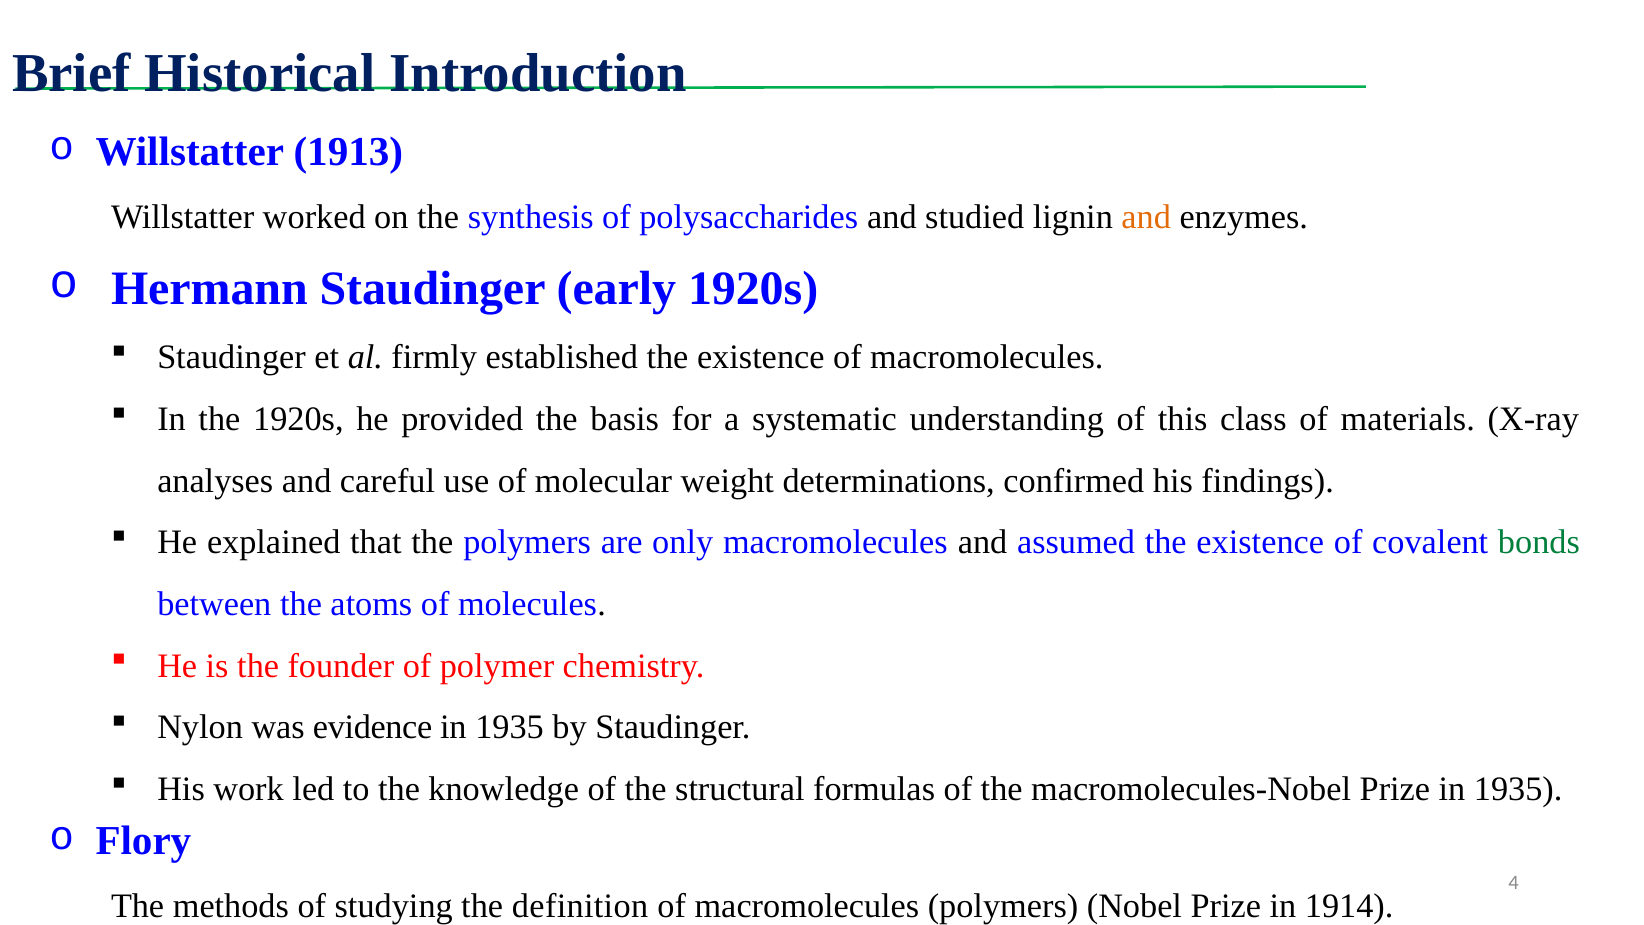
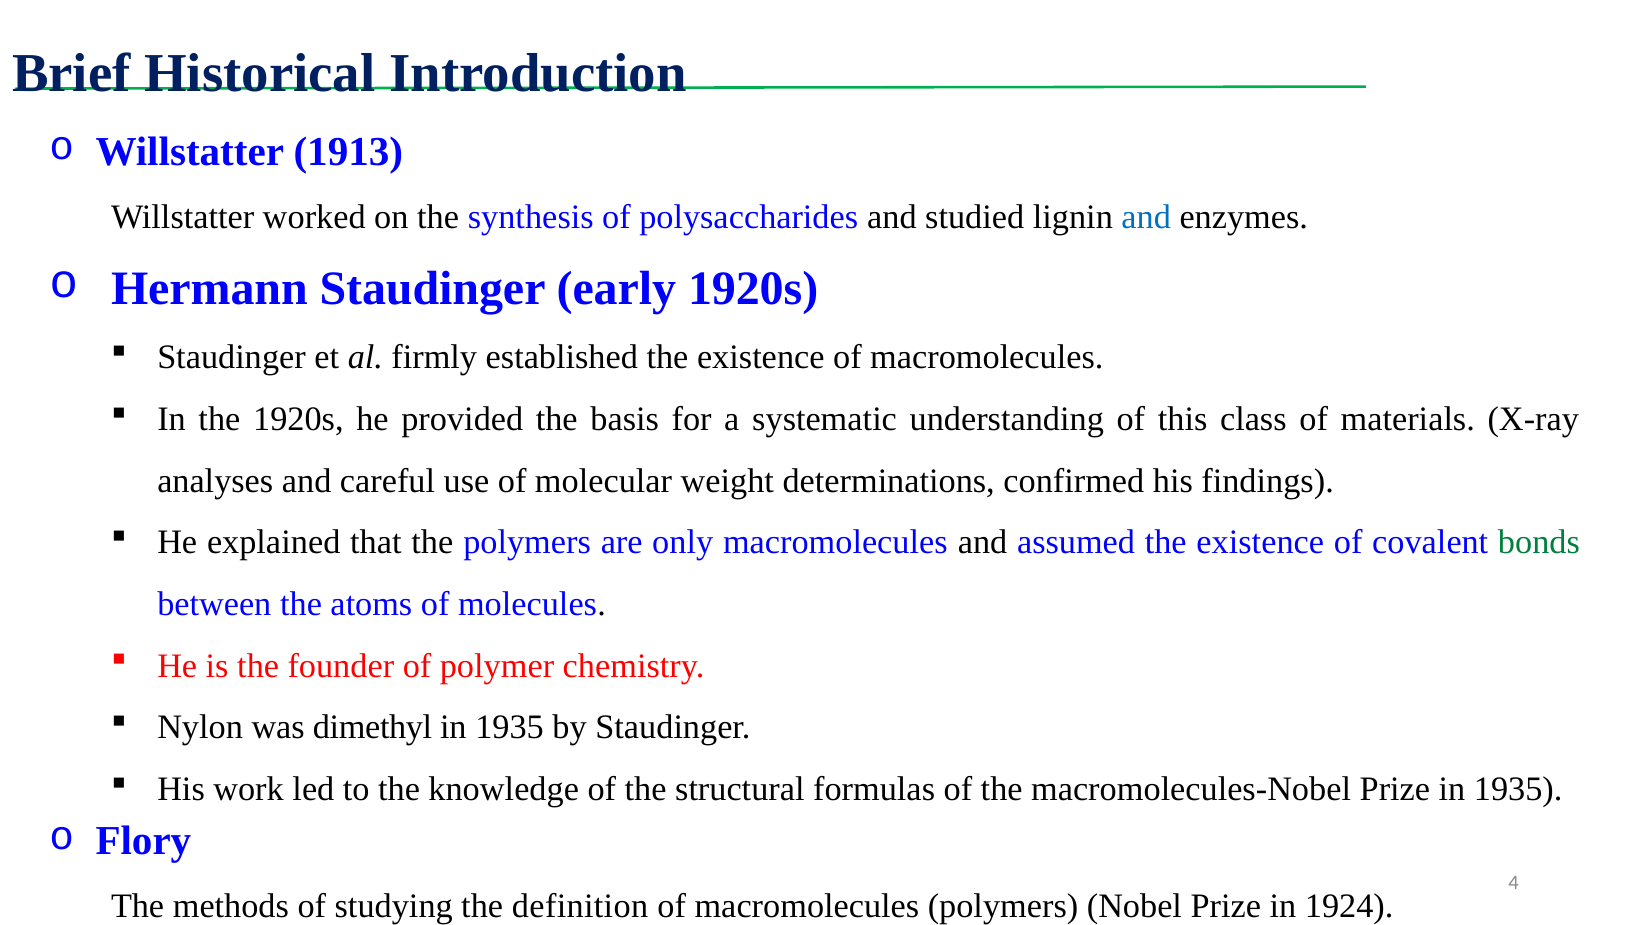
and colour: orange -> blue (1146, 217)
evidence: evidence -> dimethyl (373, 727)
1914: 1914 -> 1924 (1349, 906)
